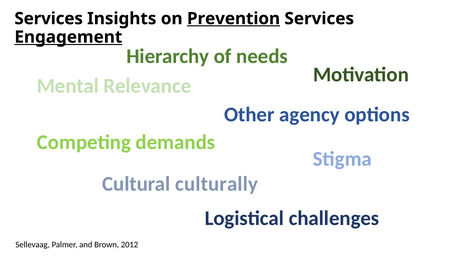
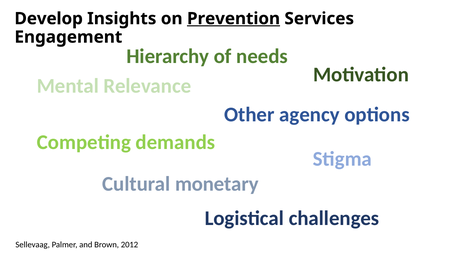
Services: Services -> Develop (49, 19)
Engagement underline: present -> none (68, 37)
culturally: culturally -> monetary (217, 184)
